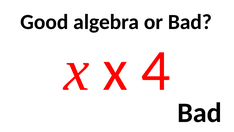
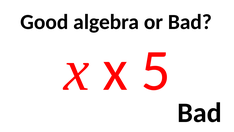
4: 4 -> 5 (156, 70)
